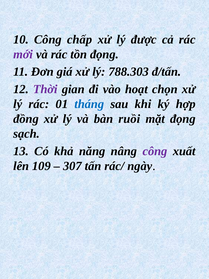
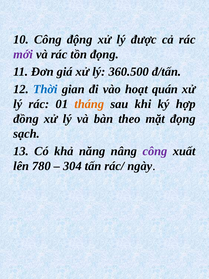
chấp: chấp -> động (80, 39)
788.303: 788.303 -> 360.500 (129, 72)
Thời colour: purple -> blue (45, 89)
chọn: chọn -> quán (165, 89)
tháng colour: blue -> orange (89, 104)
ruồi: ruồi -> theo (129, 119)
109: 109 -> 780 (41, 166)
307: 307 -> 304 (72, 166)
